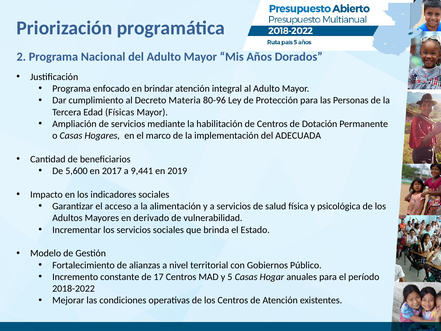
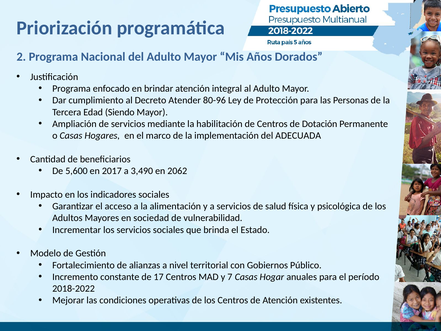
Materia: Materia -> Atender (185, 100)
Físicas: Físicas -> Siendo (120, 112)
9,441: 9,441 -> 3,490 (142, 171)
2019: 2019 -> 2062 (177, 171)
derivado: derivado -> sociedad (151, 218)
5: 5 -> 7 (230, 277)
